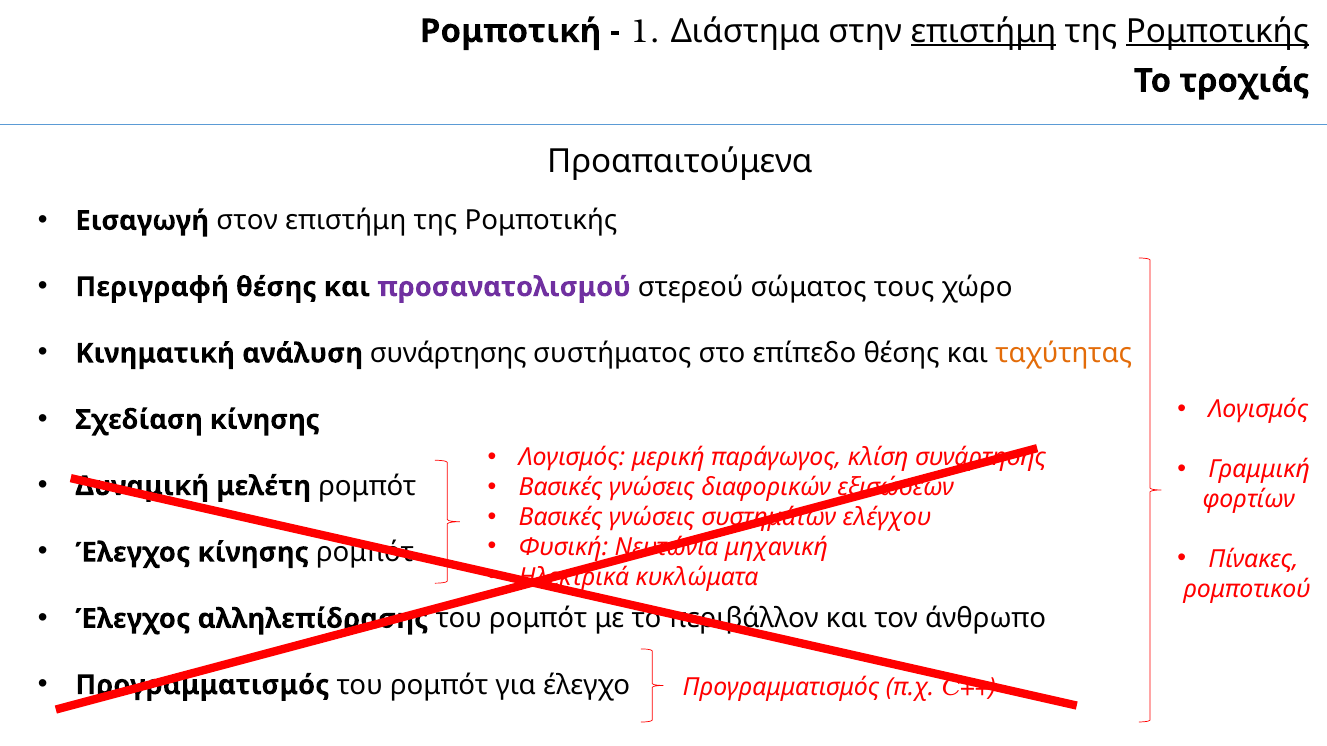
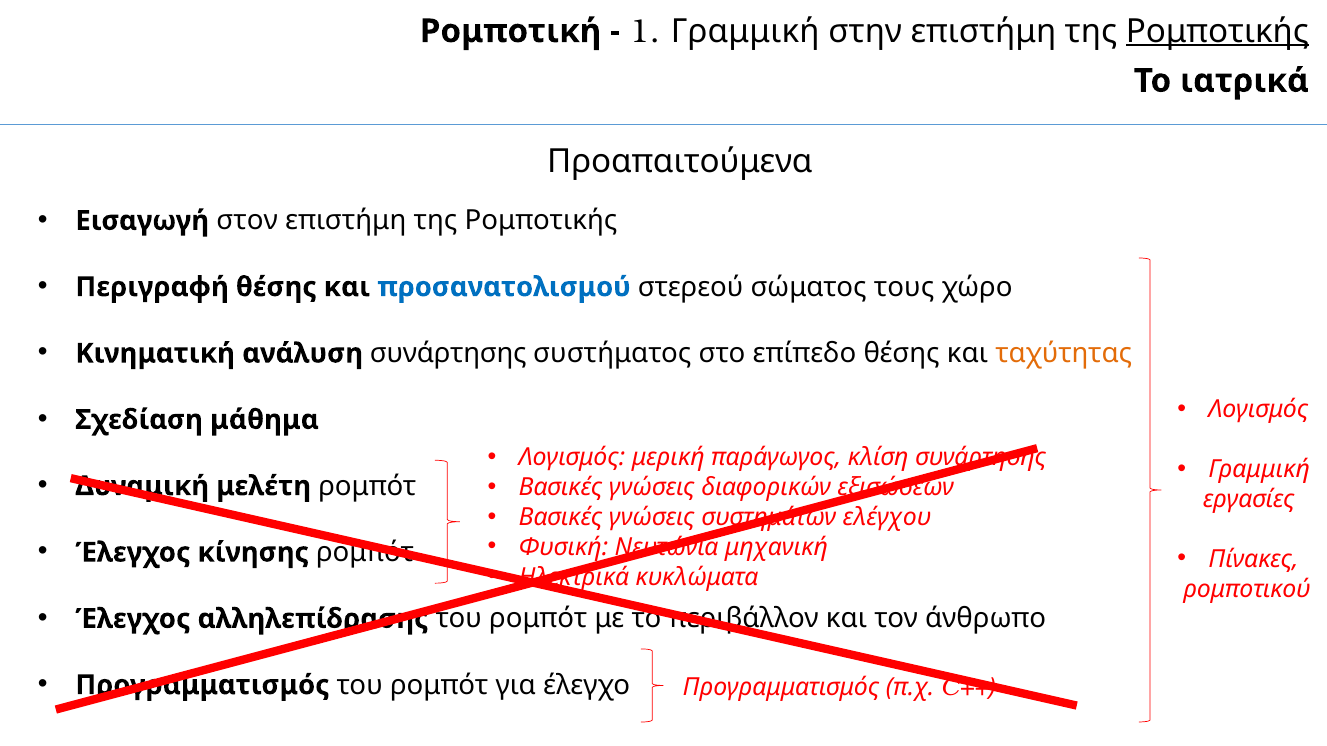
1 Διάστημα: Διάστημα -> Γραμμική (745, 31)
επιστήμη underline: present -> none (983, 31)
τροχιάς: τροχιάς -> ιατρικά (1244, 81)
προσανατολισμού colour: purple -> blue (504, 287)
Σχεδίαση κίνησης: κίνησης -> μάθημα (265, 420)
φορτίων: φορτίων -> εργασίες (1249, 500)
